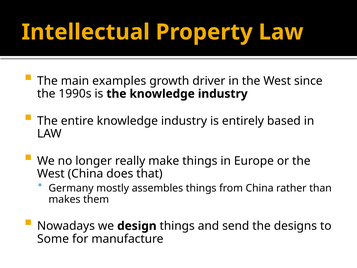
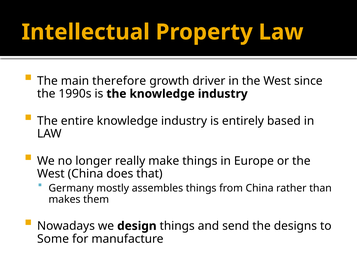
examples: examples -> therefore (119, 81)
